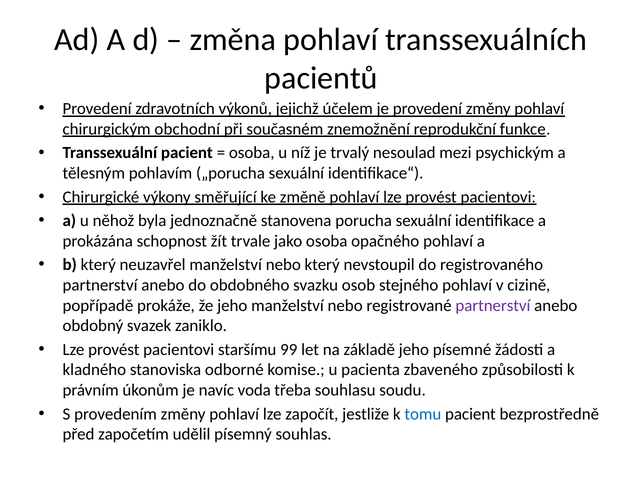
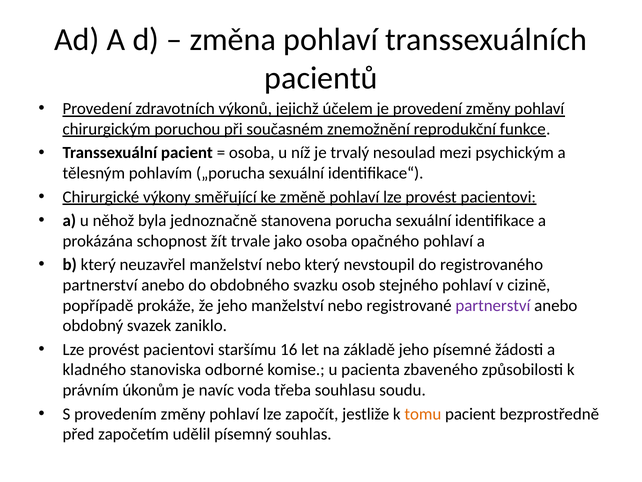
obchodní: obchodní -> poruchou (187, 129)
99: 99 -> 16 (289, 349)
tomu colour: blue -> orange (423, 414)
